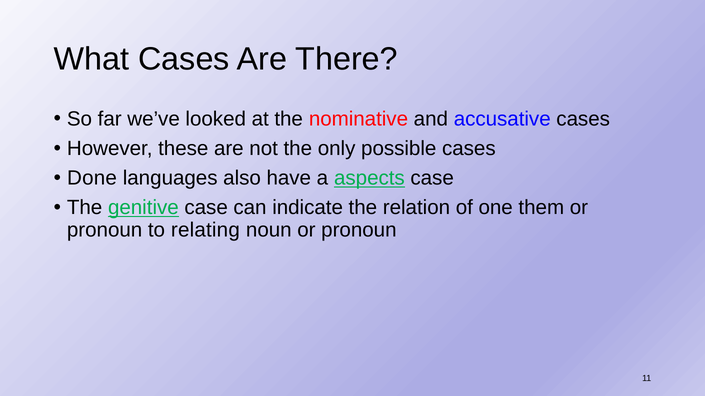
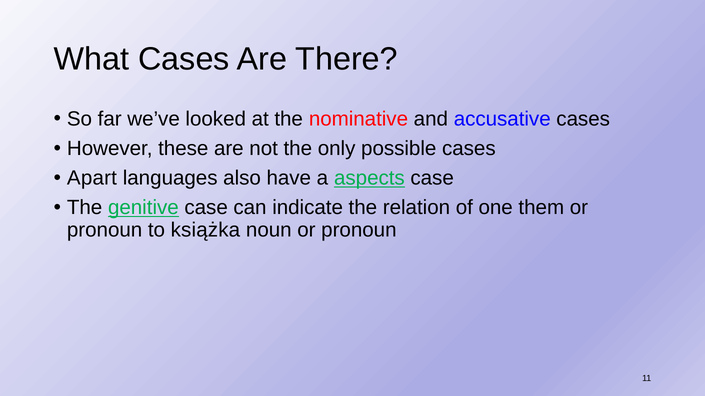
Done: Done -> Apart (92, 178)
relating: relating -> książka (205, 230)
